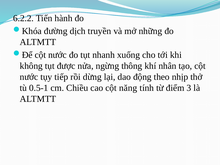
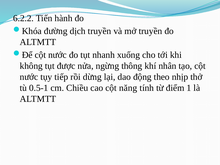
mở những: những -> truyền (150, 31)
3: 3 -> 1 (189, 88)
